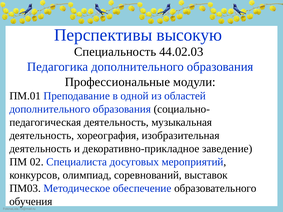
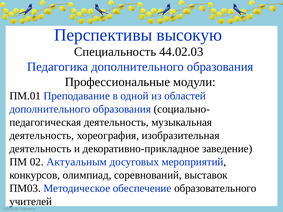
Специалиста: Специалиста -> Актуальным (77, 162)
обучения: обучения -> учителей (31, 202)
